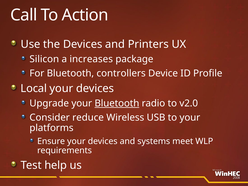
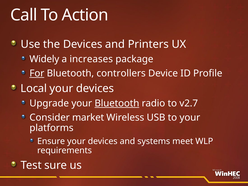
Silicon: Silicon -> Widely (44, 59)
For underline: none -> present (37, 73)
v2.0: v2.0 -> v2.7 (189, 103)
reduce: reduce -> market (88, 118)
help: help -> sure (56, 165)
